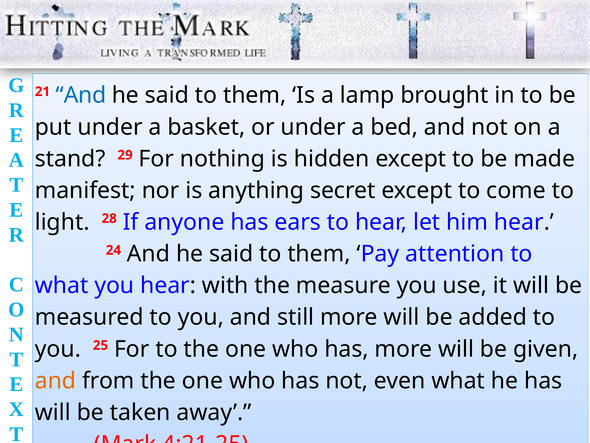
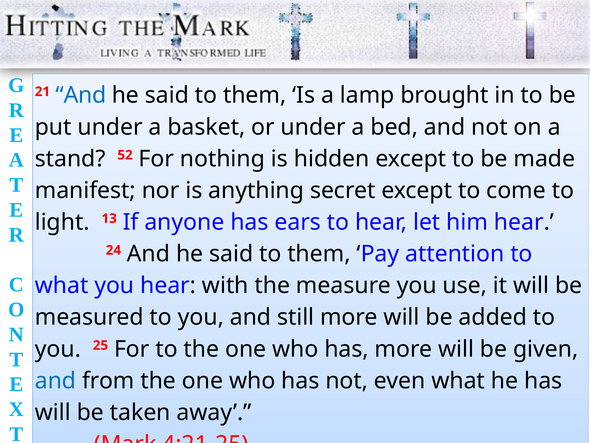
29: 29 -> 52 (125, 155)
28: 28 -> 13 (109, 218)
and colour: orange -> blue (55, 380)
